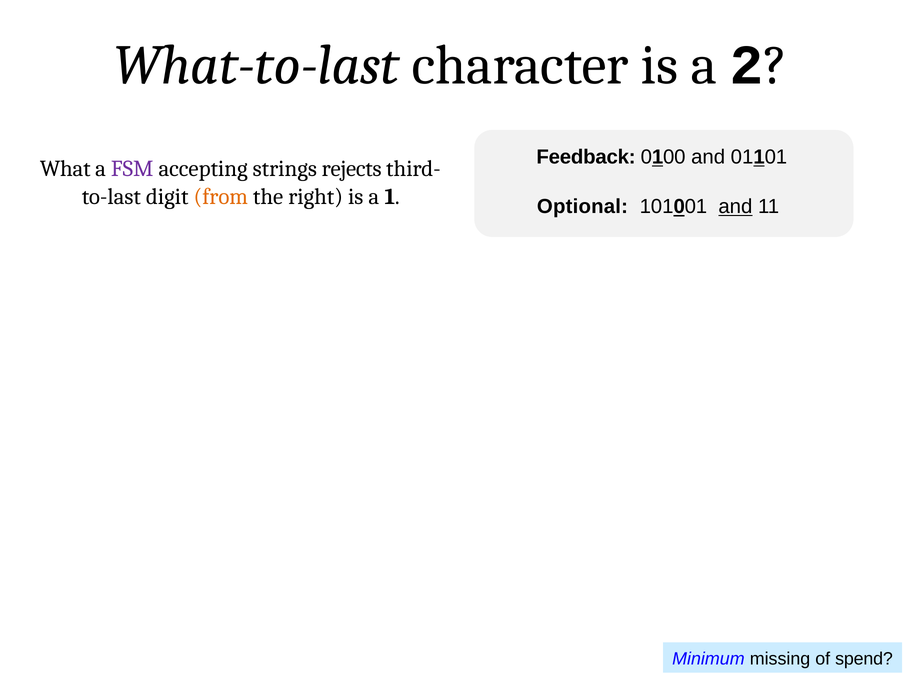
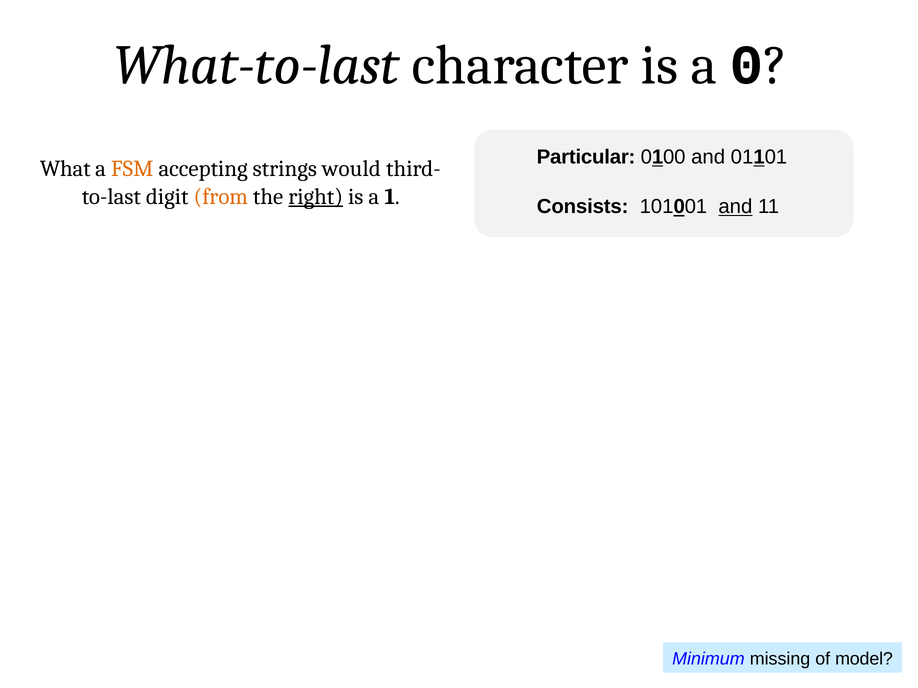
2: 2 -> 0 (747, 65)
Feedback: Feedback -> Particular (586, 157)
FSM colour: purple -> orange (132, 169)
rejects: rejects -> would (351, 169)
right underline: none -> present (316, 197)
Optional: Optional -> Consists (583, 207)
spend: spend -> model (864, 659)
